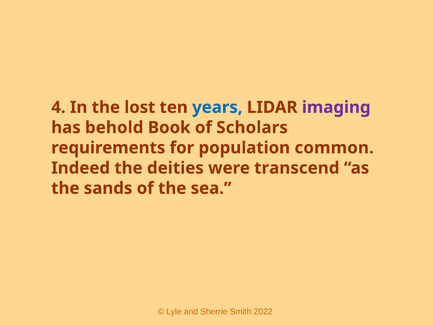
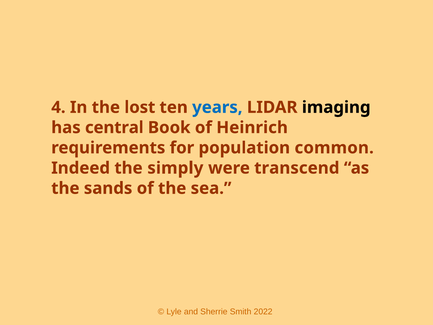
imaging colour: purple -> black (336, 107)
behold: behold -> central (114, 127)
Scholars: Scholars -> Heinrich (252, 127)
deities: deities -> simply (175, 168)
